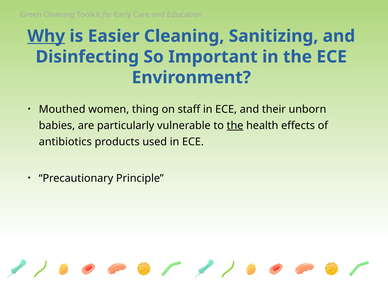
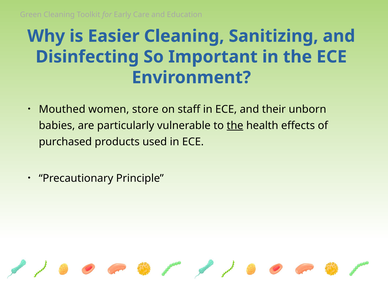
Why underline: present -> none (46, 36)
thing: thing -> store (145, 109)
antibiotics: antibiotics -> purchased (65, 142)
